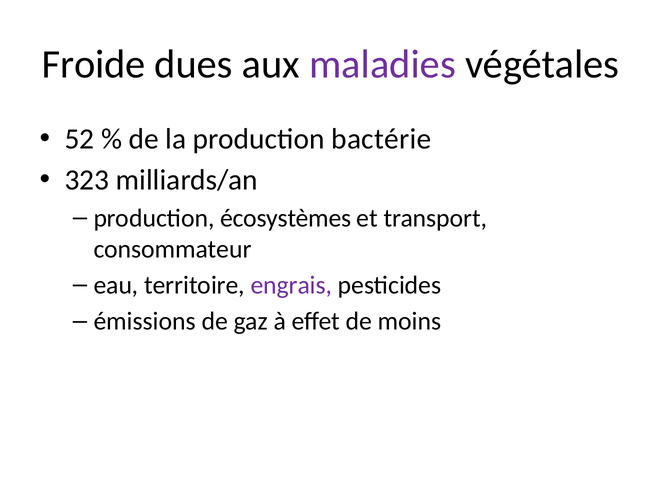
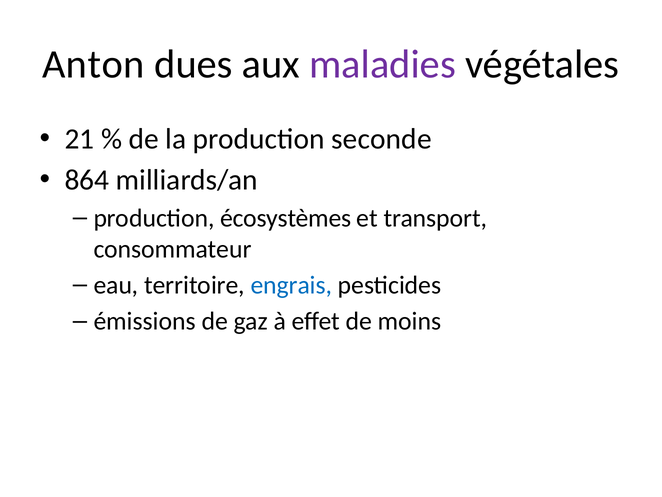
Froide: Froide -> Anton (93, 64)
52: 52 -> 21 (79, 139)
bactérie: bactérie -> seconde (381, 139)
323: 323 -> 864 (87, 180)
engrais colour: purple -> blue (291, 285)
